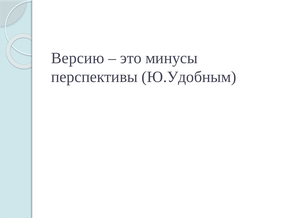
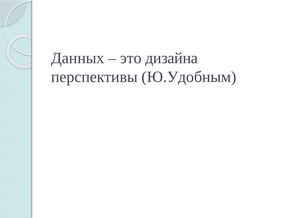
Версию: Версию -> Данных (78, 58)
минусы: минусы -> дизайна (172, 58)
